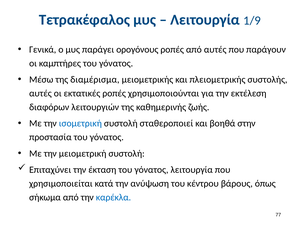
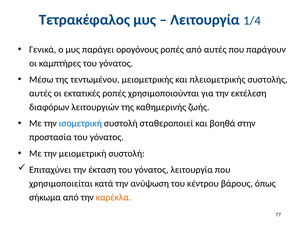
1/9: 1/9 -> 1/4 (252, 21)
διαμέρισμα: διαμέρισμα -> τεντωμένου (95, 79)
καρέκλα colour: blue -> orange (113, 197)
